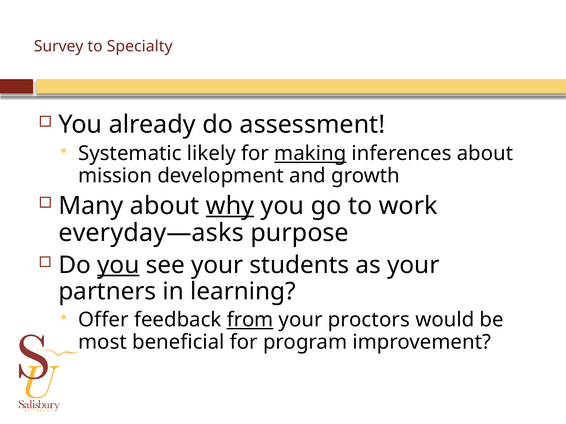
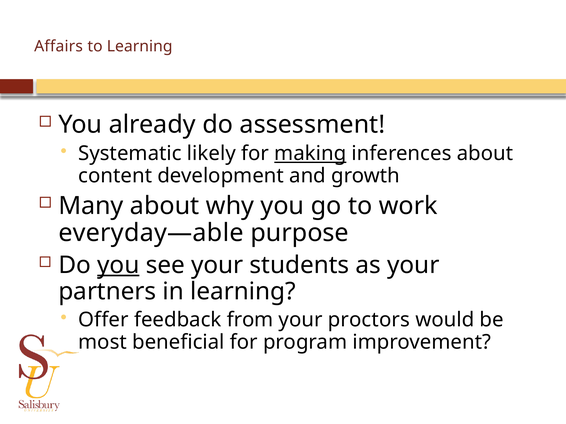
Survey: Survey -> Affairs (59, 46)
to Specialty: Specialty -> Learning (140, 46)
mission: mission -> content (115, 176)
why underline: present -> none (230, 206)
everyday—asks: everyday—asks -> everyday—able (151, 233)
from underline: present -> none (250, 320)
